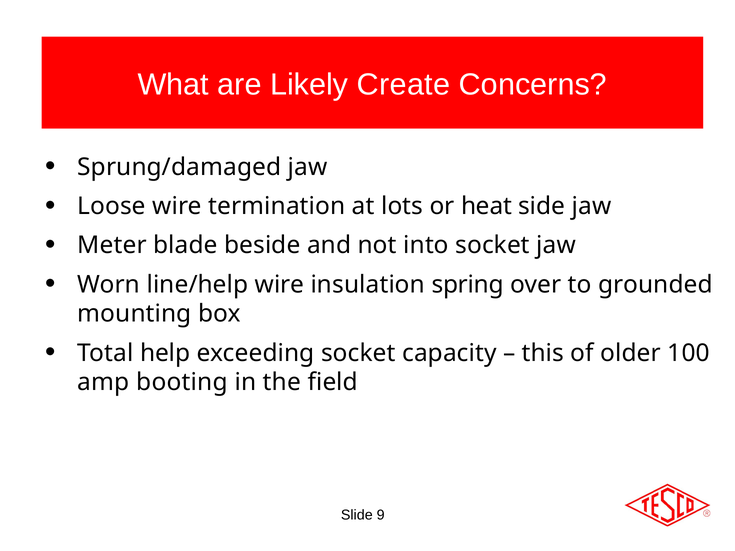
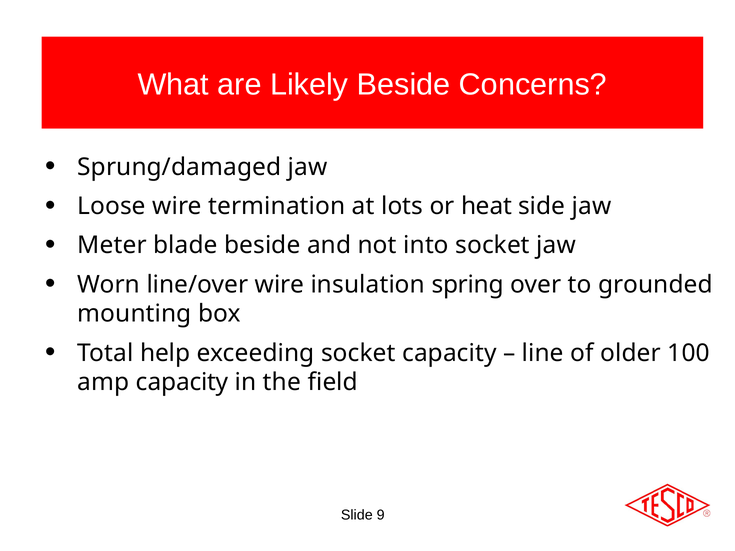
Likely Create: Create -> Beside (404, 85)
line/help: line/help -> line/over (197, 285)
this: this -> line (543, 353)
amp booting: booting -> capacity (182, 383)
